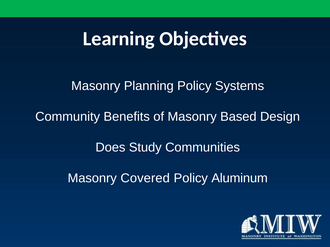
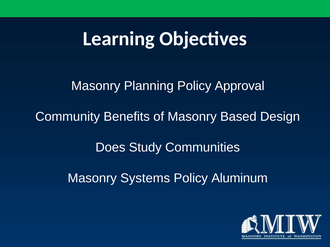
Systems: Systems -> Approval (240, 86)
Covered: Covered -> Systems (145, 179)
